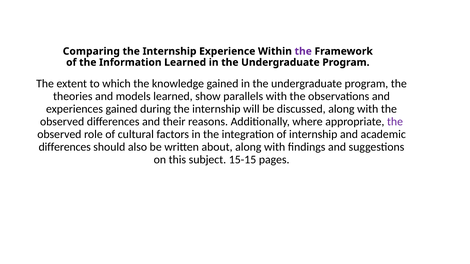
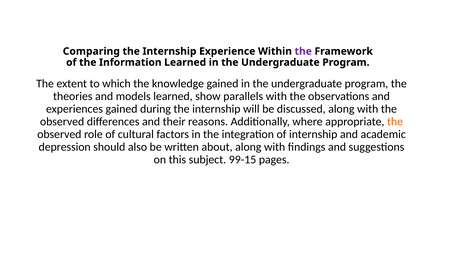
the colour: purple -> orange (395, 122)
differences: differences -> depression (65, 147)
15-15: 15-15 -> 99-15 (243, 160)
